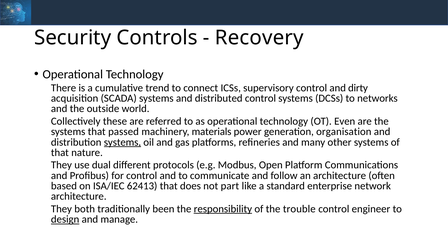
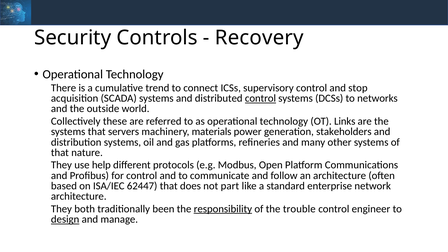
dirty: dirty -> stop (358, 88)
control underline: none -> present (260, 98)
Even: Even -> Links (345, 121)
passed: passed -> servers (124, 132)
organisation: organisation -> stakeholders (344, 132)
systems underline: present -> none (122, 142)
dual: dual -> help (101, 165)
62413: 62413 -> 62447 (142, 186)
